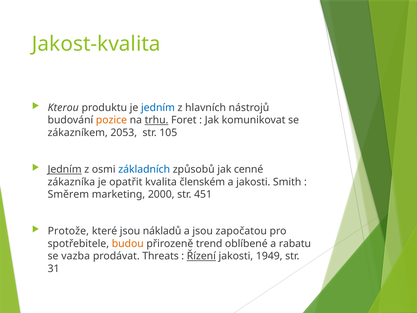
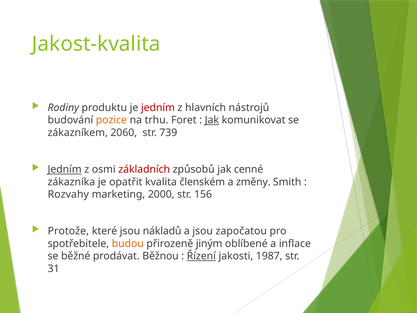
Kterou: Kterou -> Rodiny (63, 108)
jedním colour: blue -> red (158, 108)
trhu underline: present -> none (157, 120)
Jak underline: none -> present (212, 120)
2053: 2053 -> 2060 (124, 133)
105: 105 -> 739 (168, 133)
základních colour: blue -> red (144, 169)
a jakosti: jakosti -> změny (253, 182)
Směrem: Směrem -> Rozvahy (68, 194)
451: 451 -> 156 (203, 194)
trend: trend -> jiným (209, 243)
rabatu: rabatu -> inflace (295, 243)
vazba: vazba -> běžné (76, 256)
Threats: Threats -> Běžnou (161, 256)
1949: 1949 -> 1987 (269, 256)
